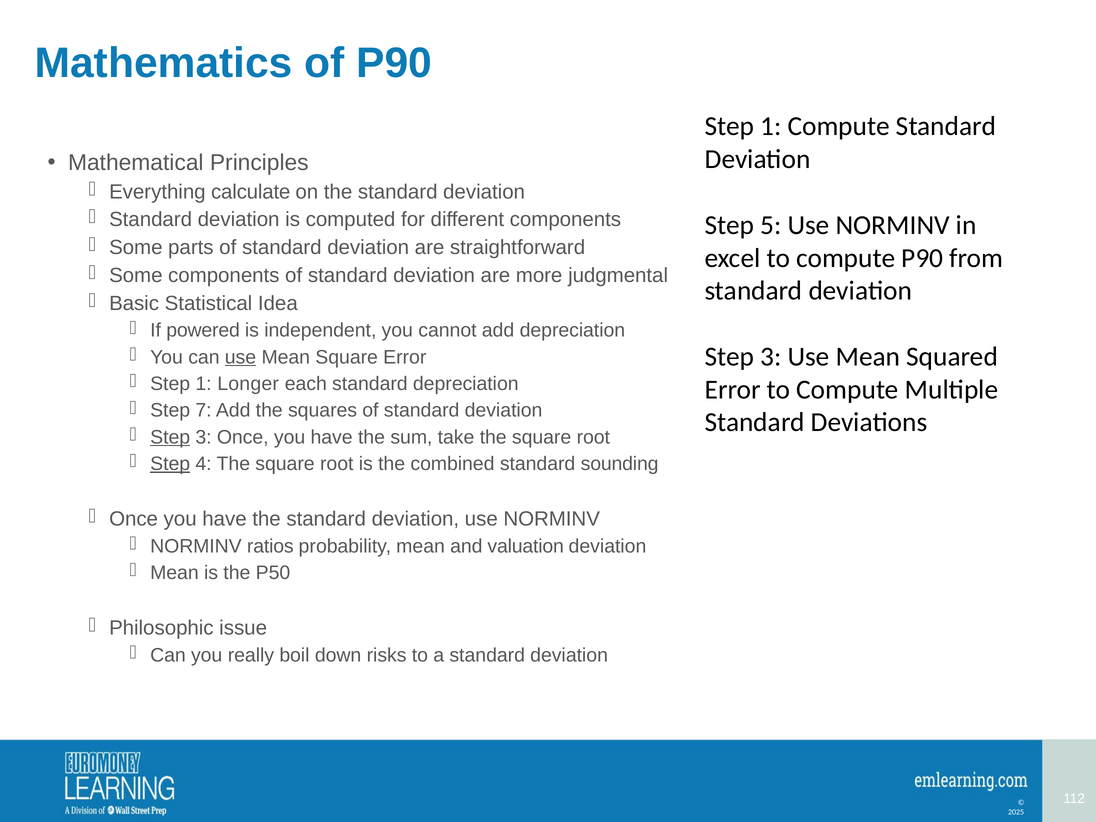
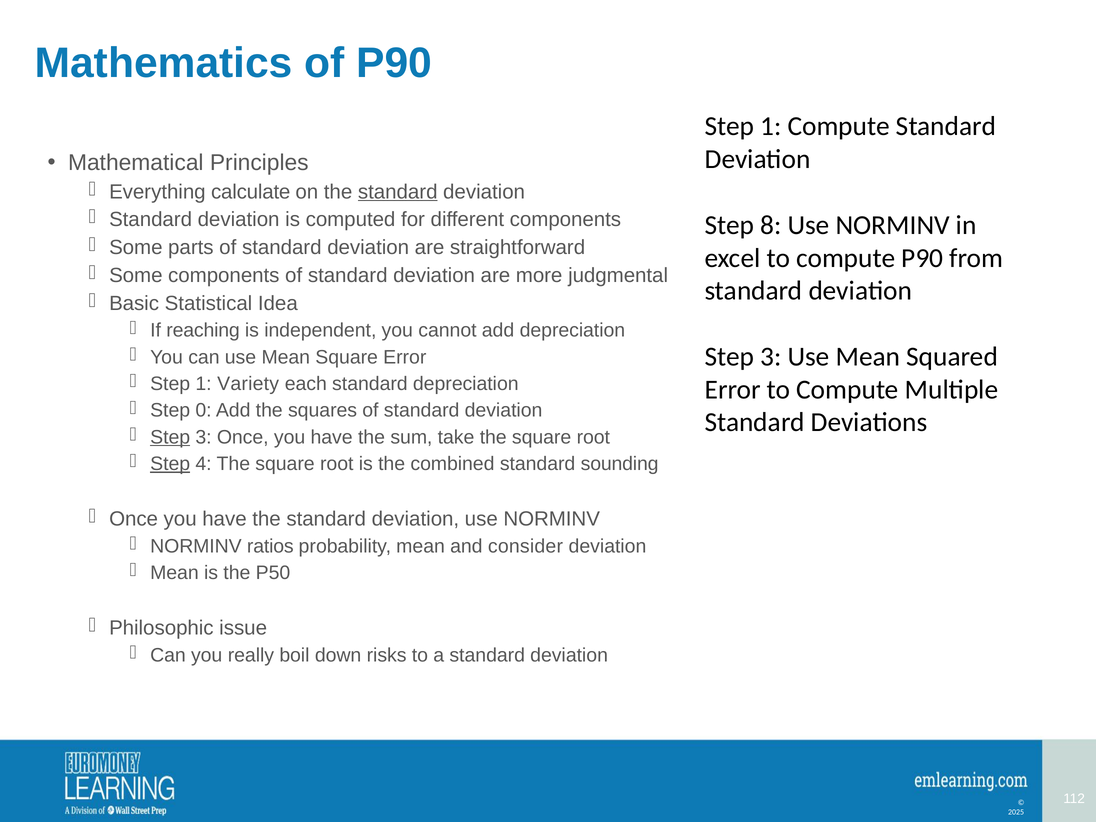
standard underline: none -> present (398, 192)
5: 5 -> 8 (771, 225)
powered: powered -> reaching (203, 331)
use underline: present -> none (240, 357)
Longer: Longer -> Variety (248, 384)
7: 7 -> 0 (204, 411)
valuation: valuation -> consider (525, 546)
